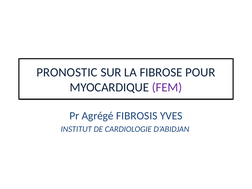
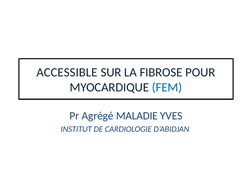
PRONOSTIC: PRONOSTIC -> ACCESSIBLE (67, 72)
FEM colour: purple -> blue (167, 87)
FIBROSIS: FIBROSIS -> MALADIE (137, 116)
